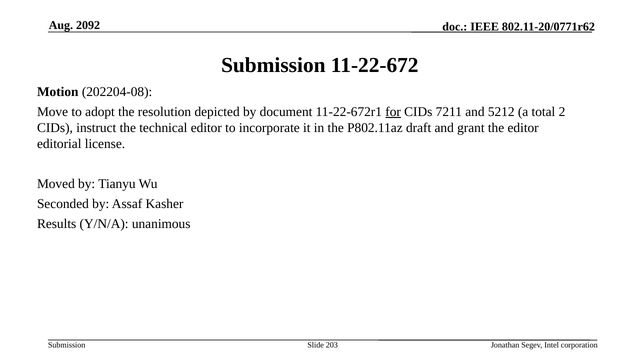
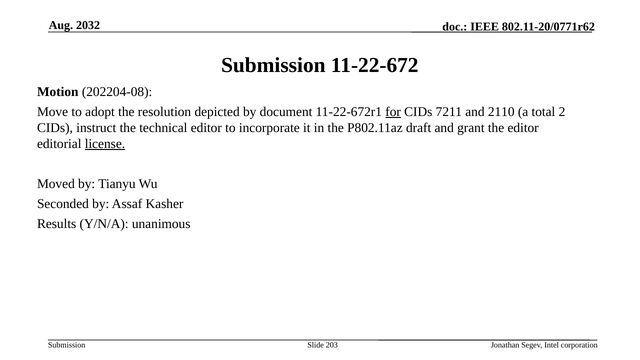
2092: 2092 -> 2032 (88, 25)
5212: 5212 -> 2110 (501, 112)
license underline: none -> present (105, 144)
